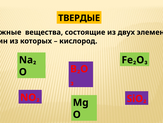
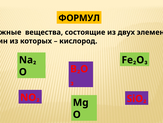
ТВЕРДЫЕ: ТВЕРДЫЕ -> ФОРМУЛ (79, 18)
